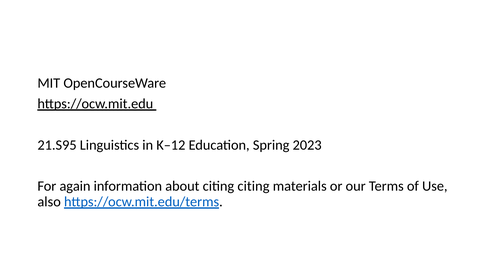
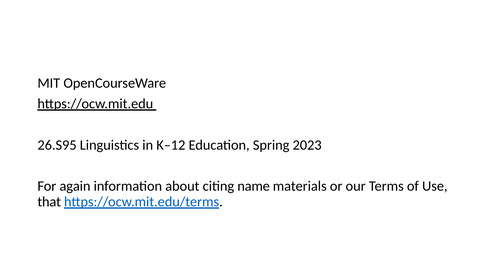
21.S95: 21.S95 -> 26.S95 (57, 145)
citing citing: citing -> name (254, 186)
also: also -> that (49, 202)
